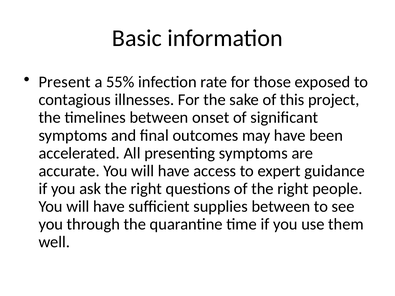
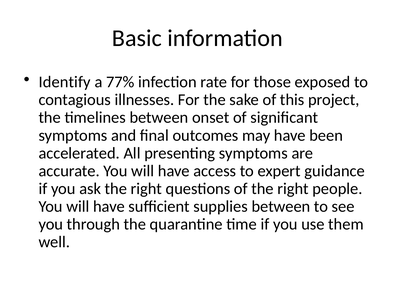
Present: Present -> Identify (65, 82)
55%: 55% -> 77% (120, 82)
